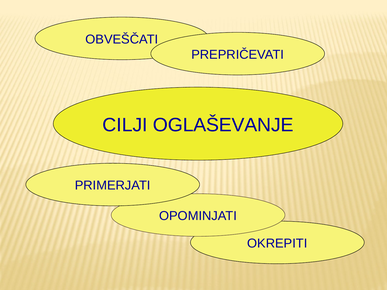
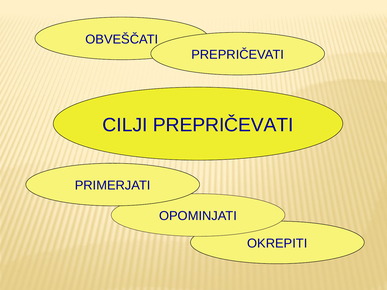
CILJI OGLAŠEVANJE: OGLAŠEVANJE -> PREPRIČEVATI (223, 125)
